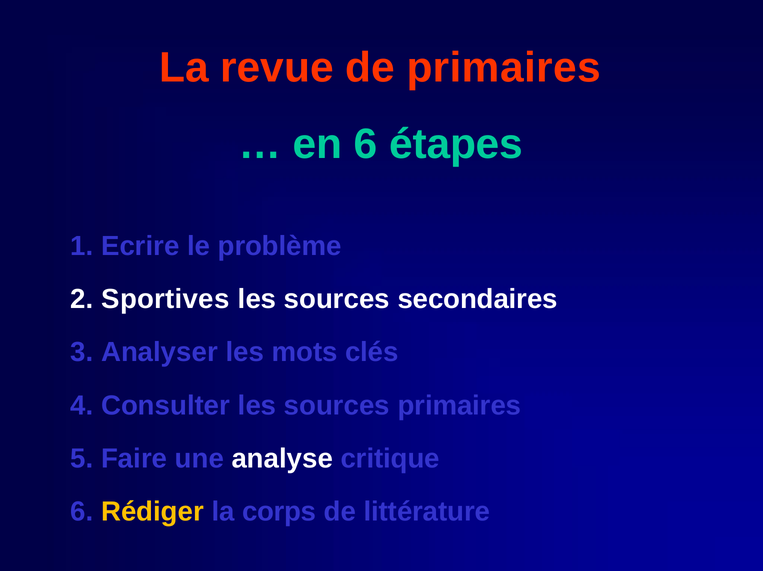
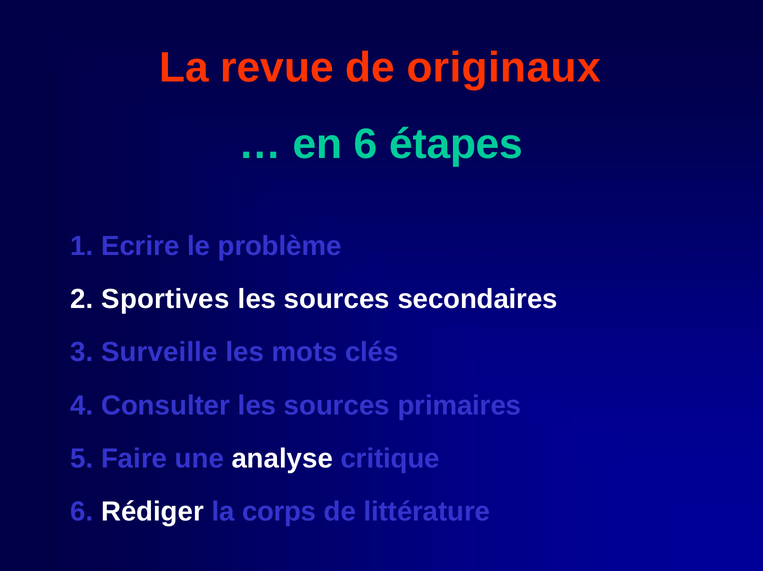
de primaires: primaires -> originaux (504, 68)
Analyser: Analyser -> Surveille (159, 352)
Rédiger colour: yellow -> white (153, 511)
